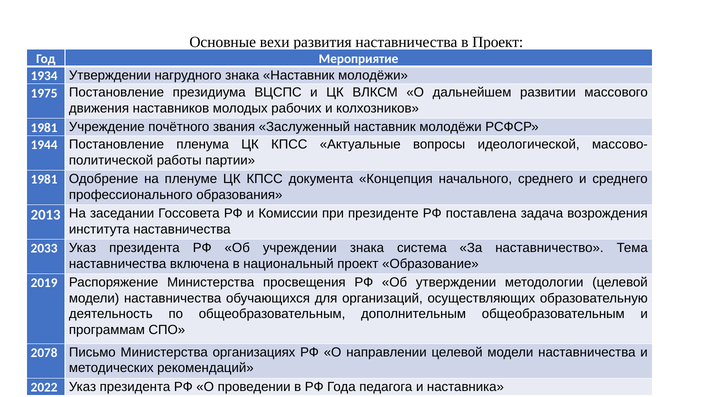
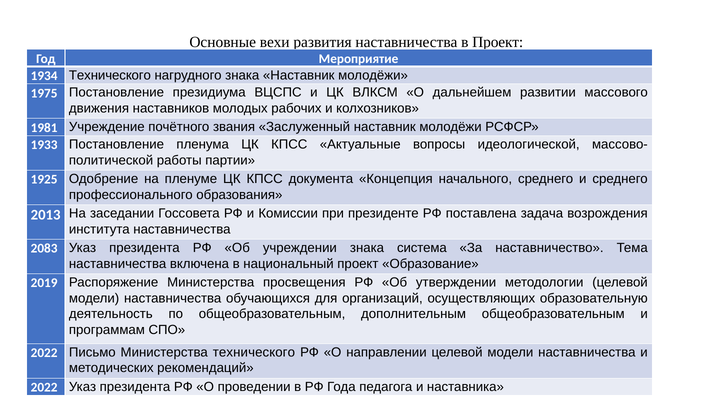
1934 Утверждении: Утверждении -> Технического (110, 75)
1944: 1944 -> 1933 (44, 145)
1981: 1981 -> 1925 (44, 179)
2033: 2033 -> 2083 (44, 248)
2078: 2078 -> 2022 (44, 353)
Министерства организациях: организациях -> технического (254, 352)
